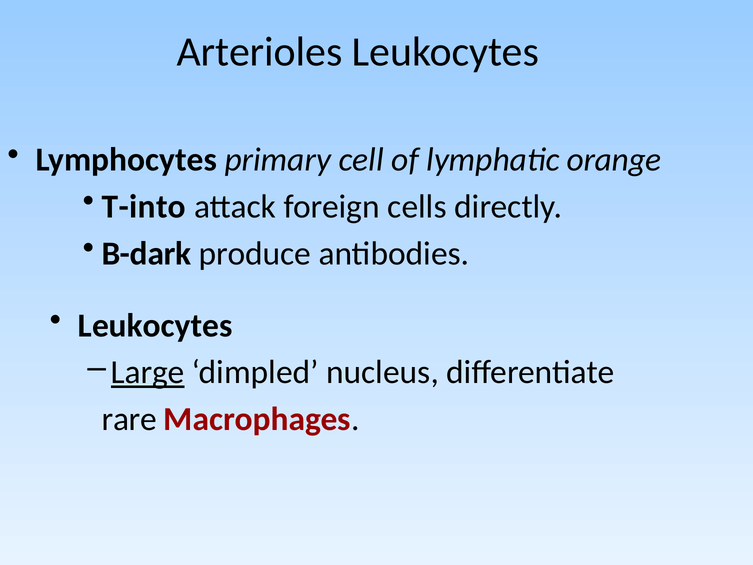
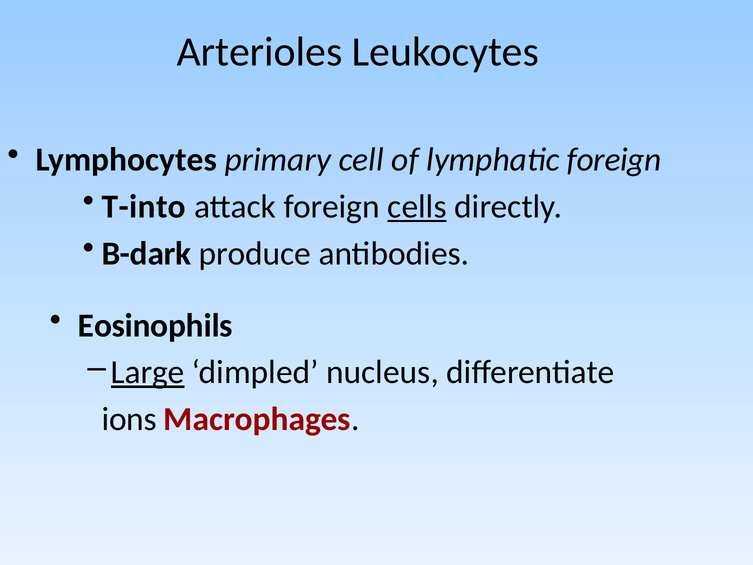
lymphatic orange: orange -> foreign (614, 160)
cells underline: none -> present (417, 207)
Leukocytes: Leukocytes -> Eosinophils (155, 325)
rare: rare -> ions (129, 419)
